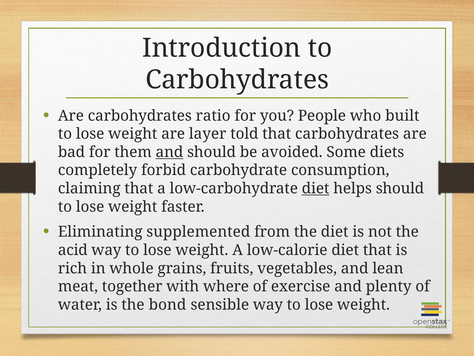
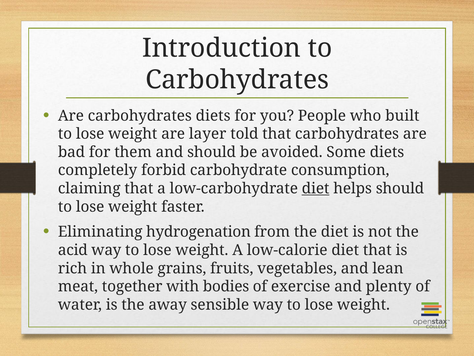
carbohydrates ratio: ratio -> diets (213, 116)
and underline: present -> none (169, 152)
supplemented: supplemented -> hydrogenation (198, 232)
where: where -> bodies (226, 286)
bond: bond -> away (168, 304)
